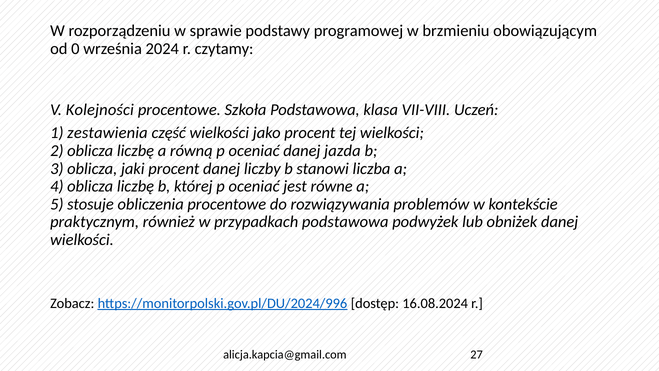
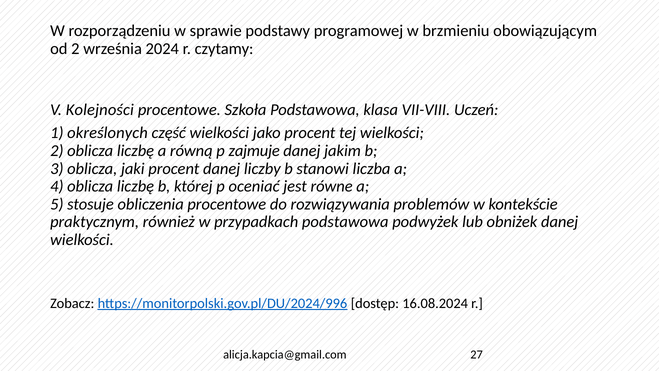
od 0: 0 -> 2 (75, 49)
zestawienia: zestawienia -> określonych (107, 133)
równą p oceniać: oceniać -> zajmuje (254, 151)
jazda: jazda -> jakim (343, 151)
